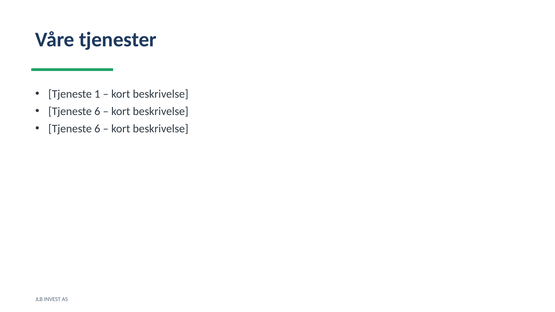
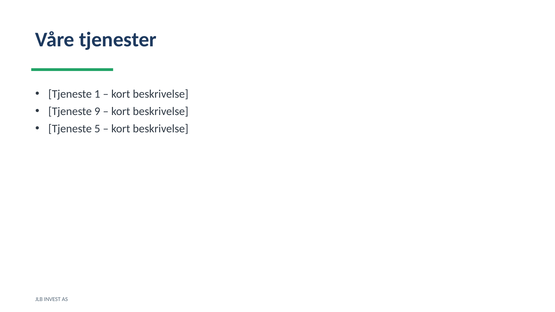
6: 6 -> 9 (97, 111)
6: 6 -> 5 (97, 129)
